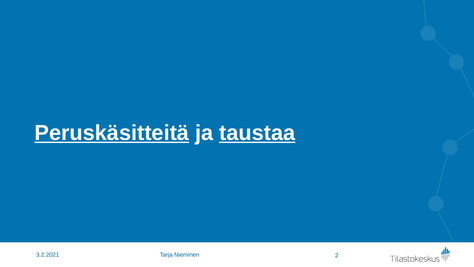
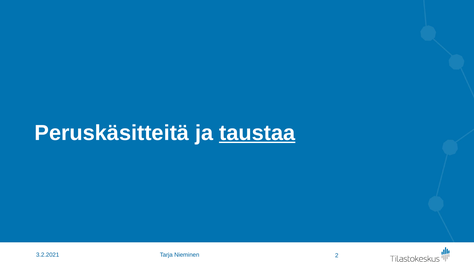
Peruskäsitteitä underline: present -> none (112, 133)
